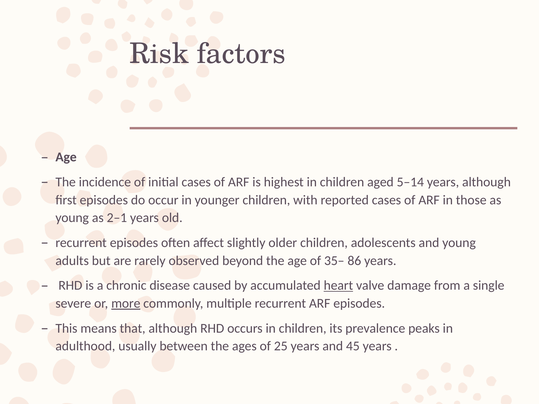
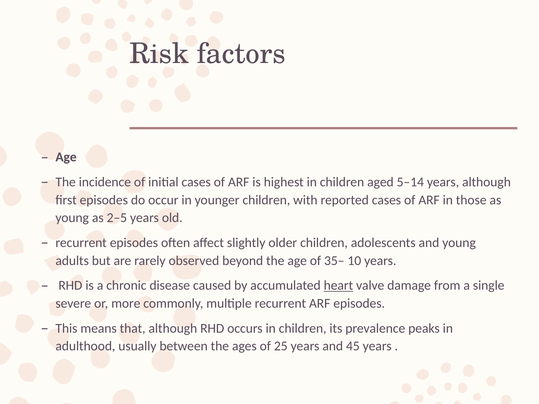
2–1: 2–1 -> 2–5 (117, 218)
86: 86 -> 10 (354, 261)
more underline: present -> none (126, 304)
